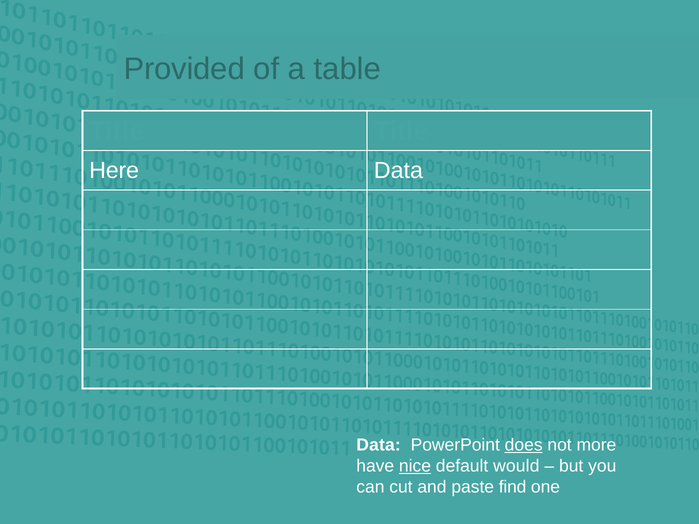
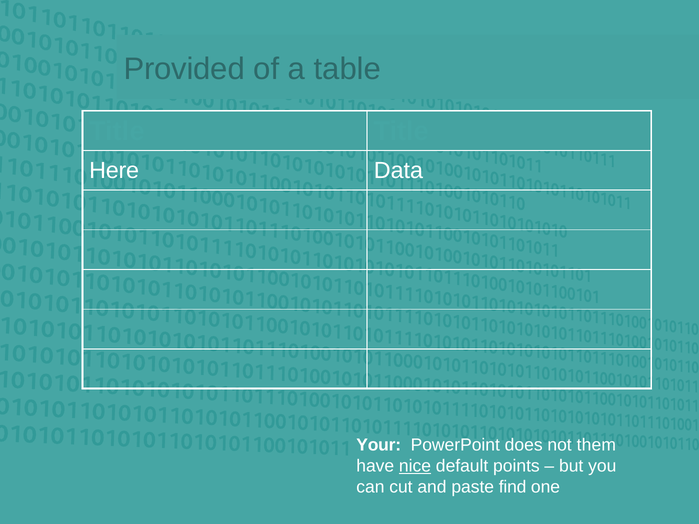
Data: Data -> Your (379, 445)
does underline: present -> none (524, 445)
more: more -> them (596, 445)
would: would -> points (516, 466)
